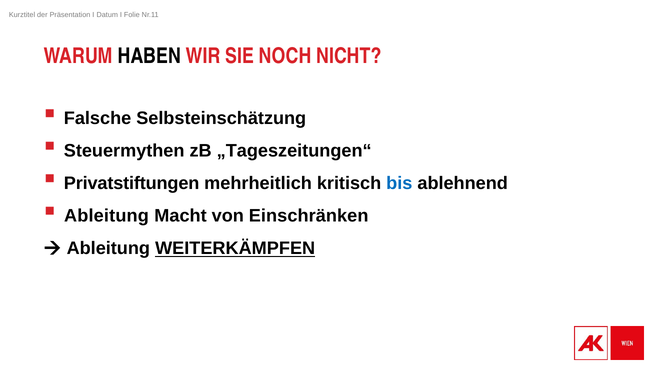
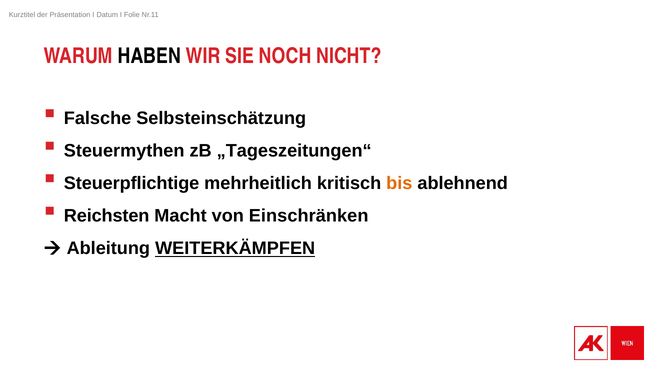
Privatstiftungen: Privatstiftungen -> Steuerpflichtige (132, 183)
bis colour: blue -> orange (399, 183)
Ableitung: Ableitung -> Reichsten (107, 216)
